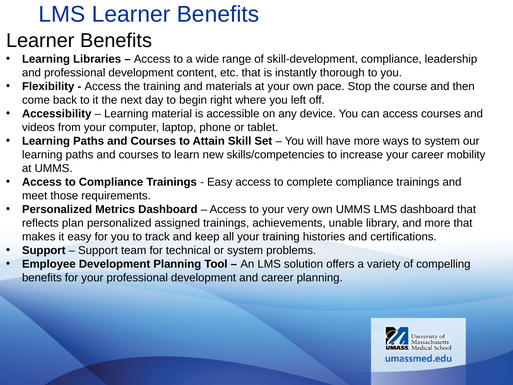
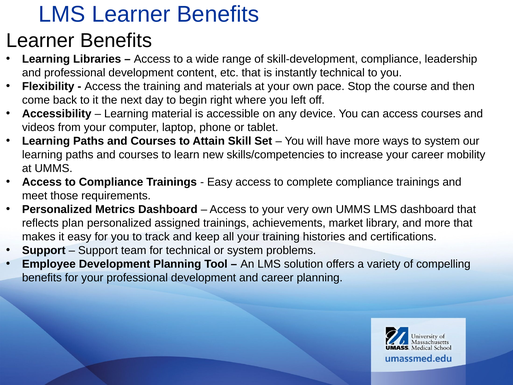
instantly thorough: thorough -> technical (342, 73)
unable: unable -> market (346, 223)
